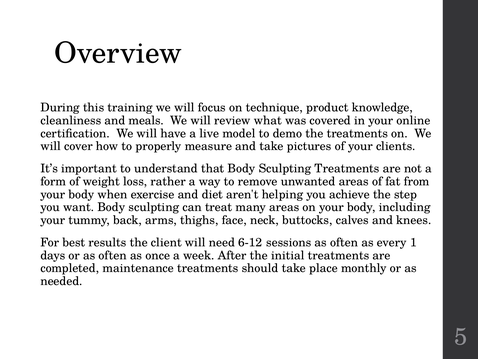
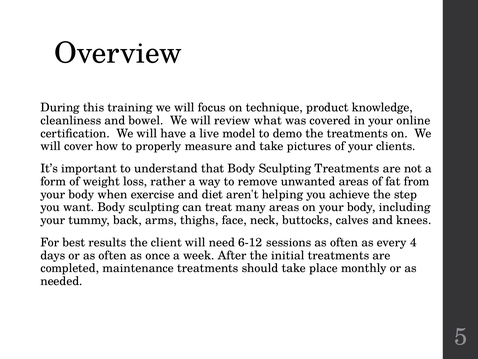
meals: meals -> bowel (146, 120)
1: 1 -> 4 (413, 242)
